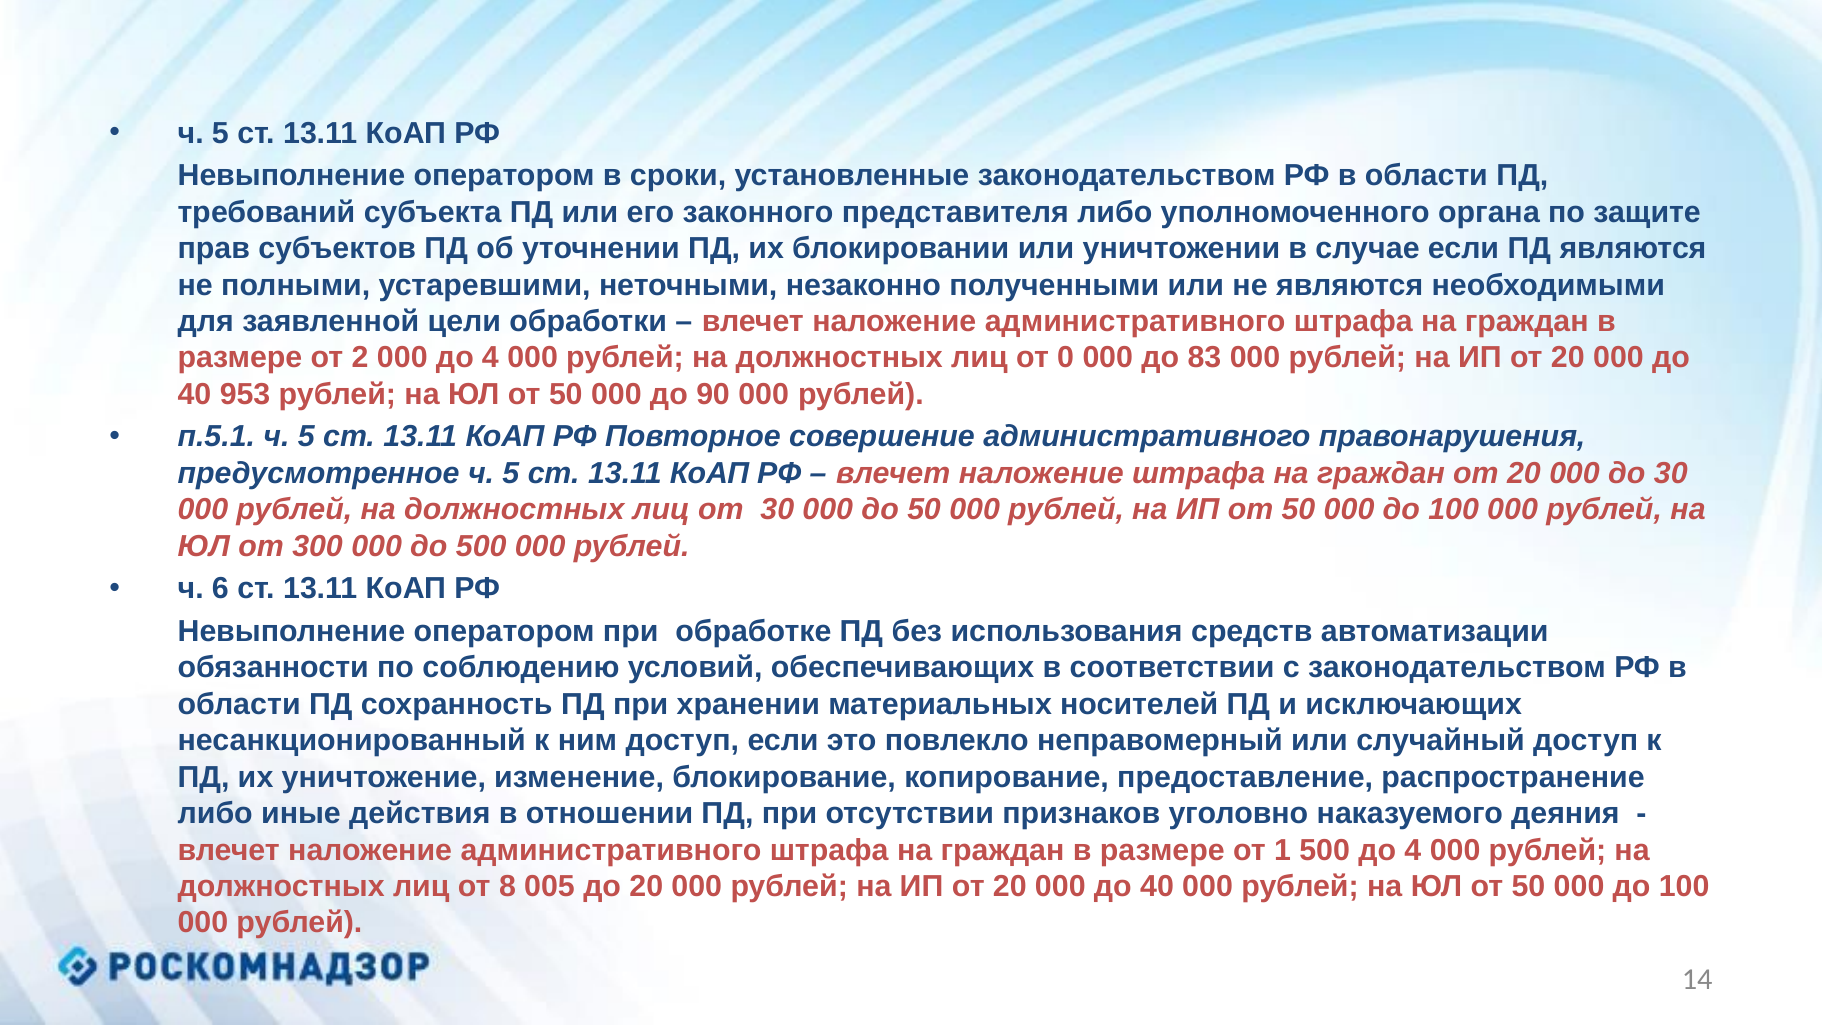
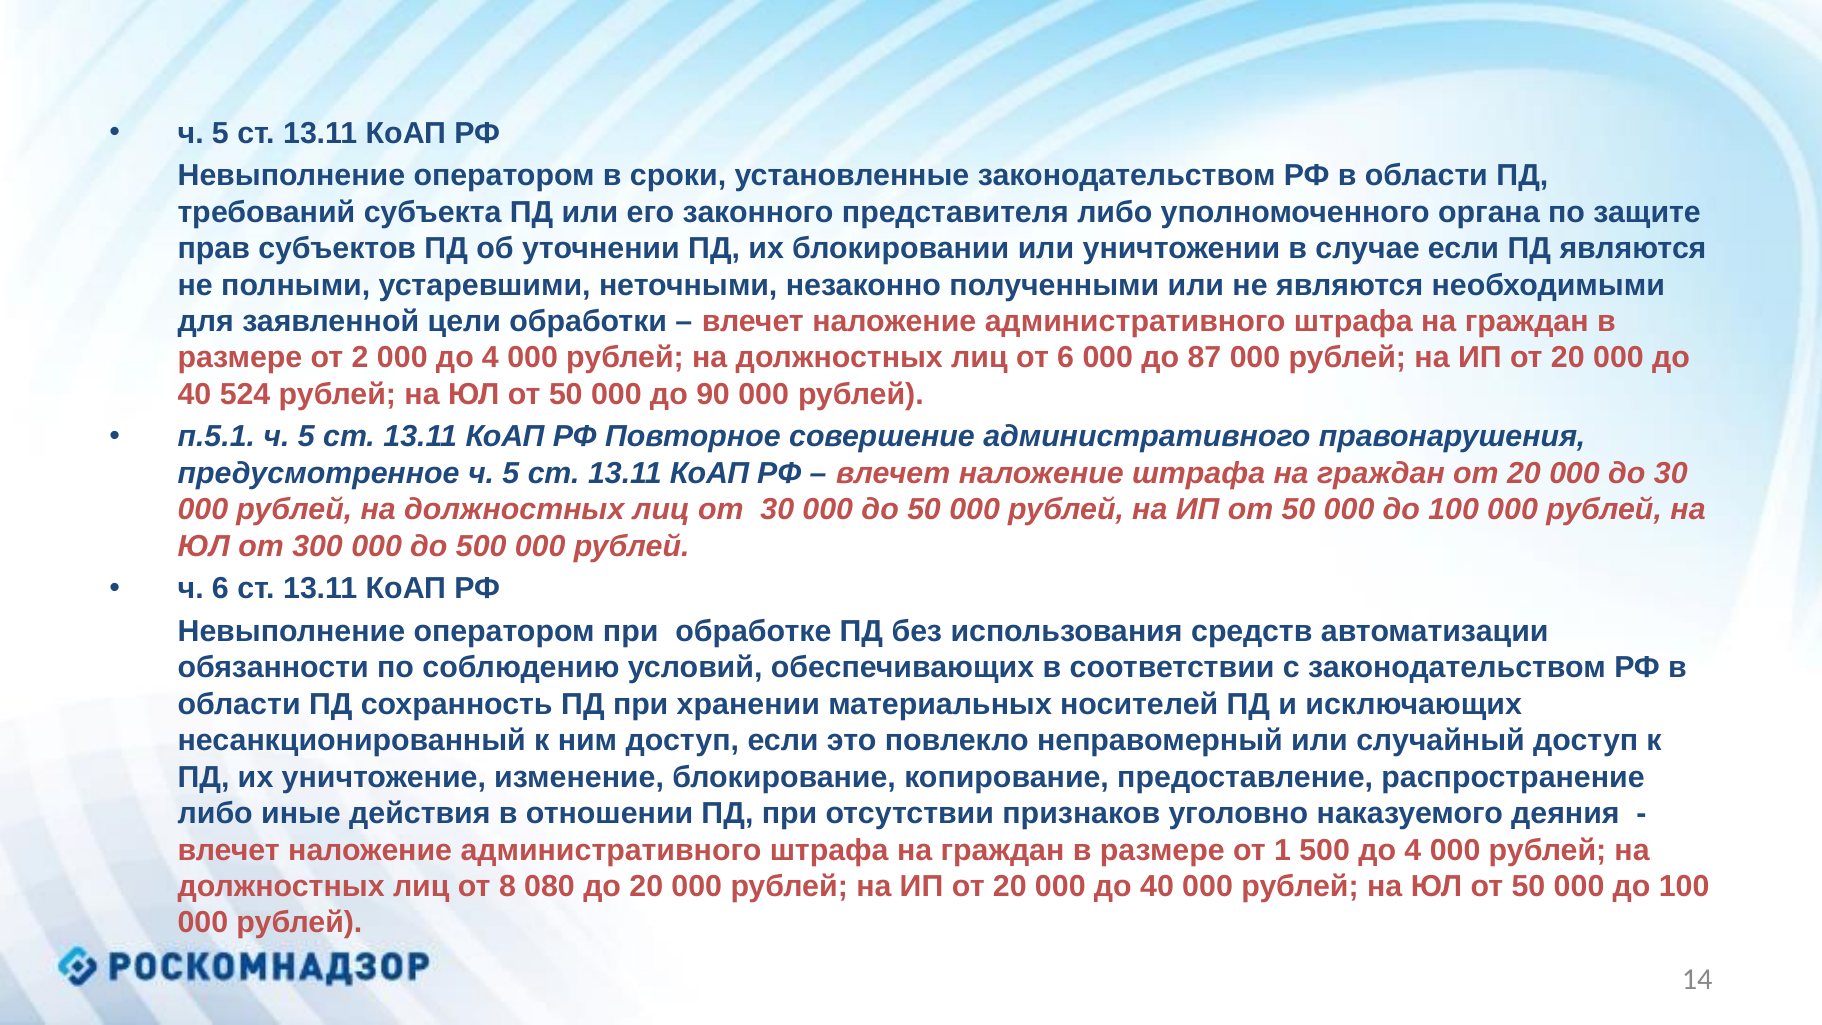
от 0: 0 -> 6 (1065, 358)
83: 83 -> 87 (1204, 358)
953: 953 -> 524 (245, 394)
005: 005 -> 080 (549, 886)
